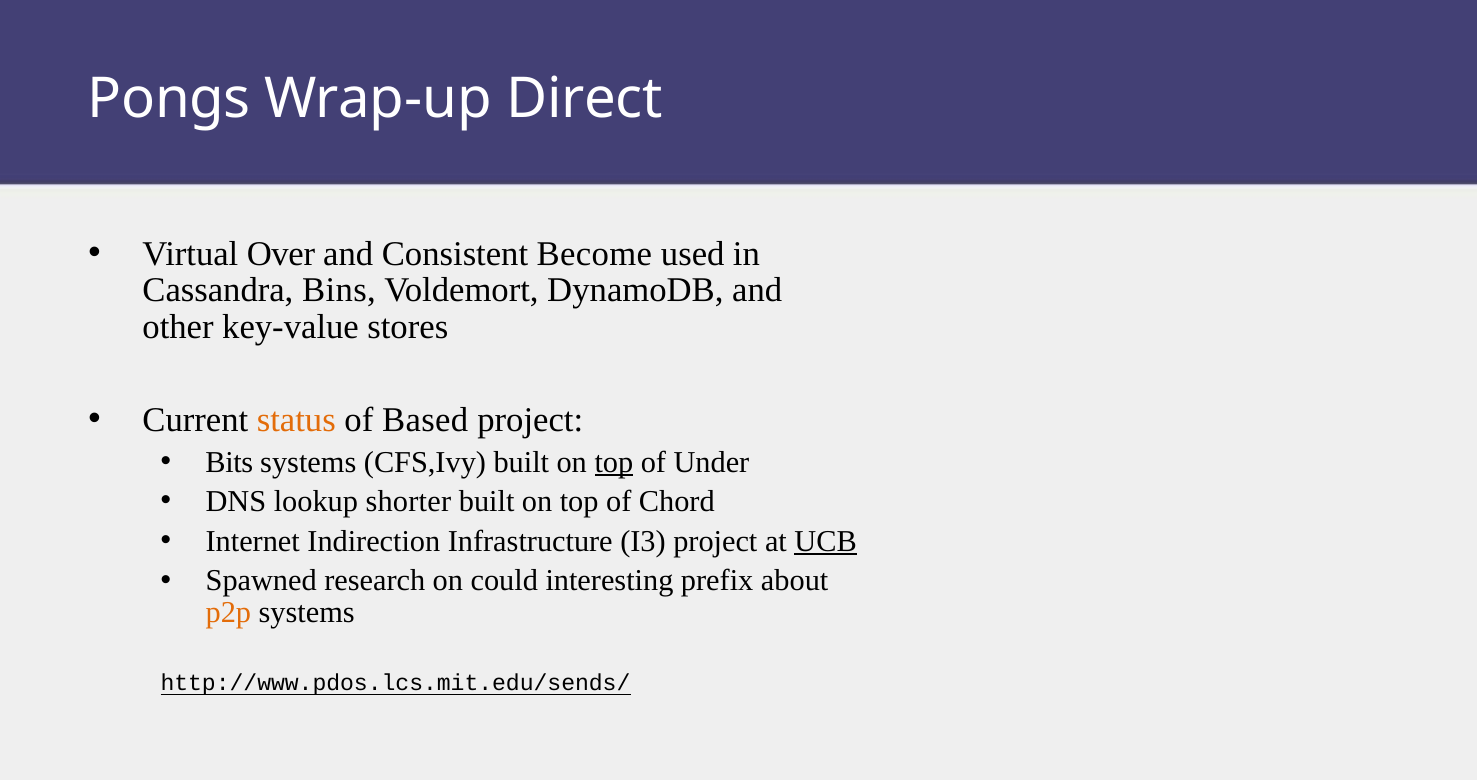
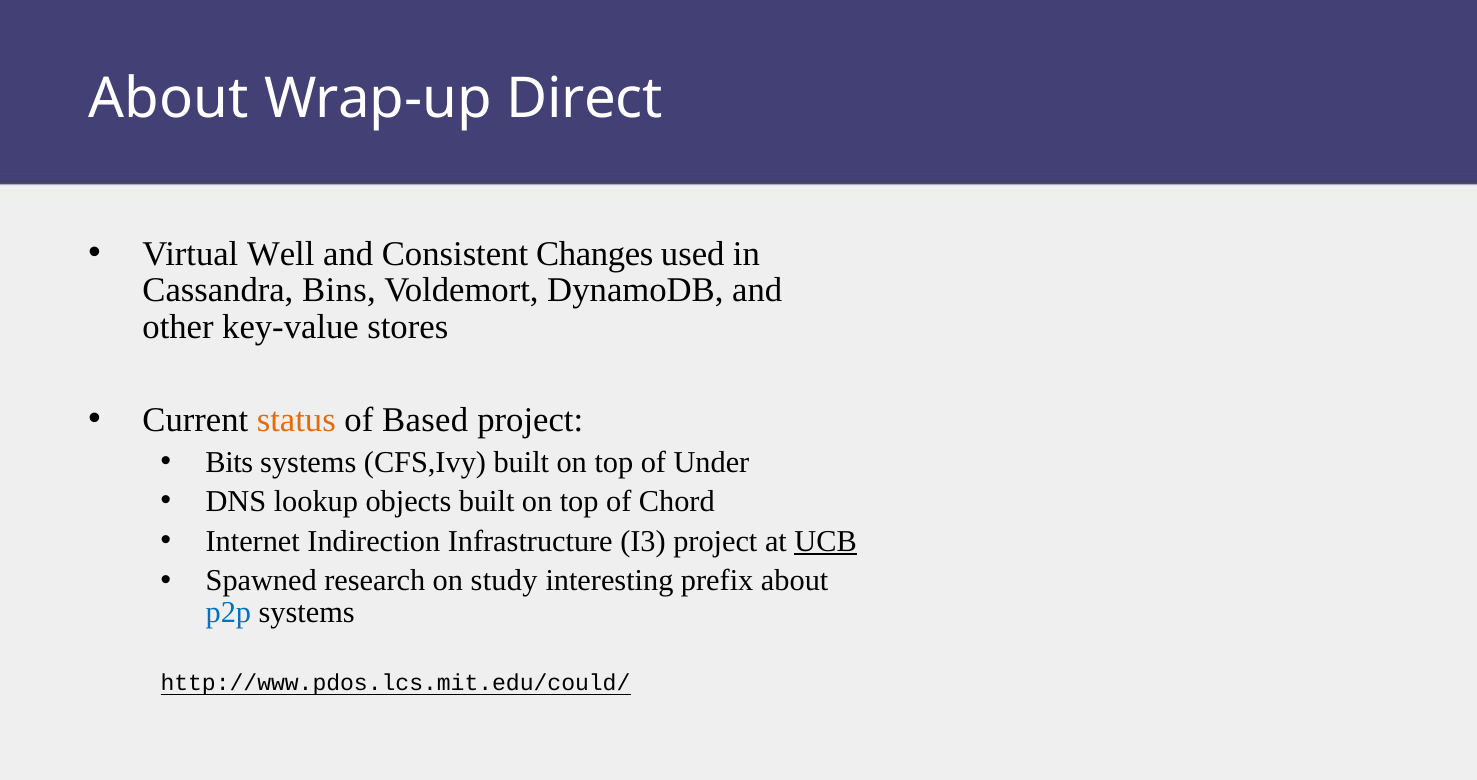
Pongs: Pongs -> About (169, 99)
Over: Over -> Well (281, 254)
Become: Become -> Changes (595, 254)
top underline: present -> none (614, 462)
shorter: shorter -> objects (408, 502)
could: could -> study (504, 581)
p2p colour: orange -> blue (228, 613)
http://www.pdos.lcs.mit.edu/sends/: http://www.pdos.lcs.mit.edu/sends/ -> http://www.pdos.lcs.mit.edu/could/ (395, 683)
